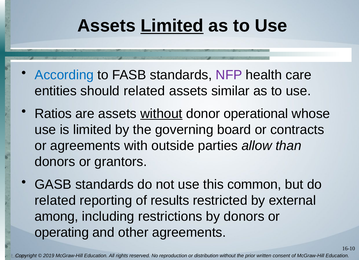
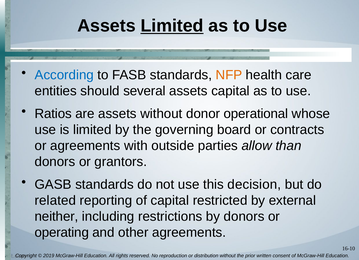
NFP colour: purple -> orange (229, 75)
should related: related -> several (144, 91)
assets similar: similar -> capital (230, 91)
without underline: present -> none (161, 113)
common: common -> decision (254, 184)
of results: results -> capital (170, 200)
among: among -> neither (57, 216)
